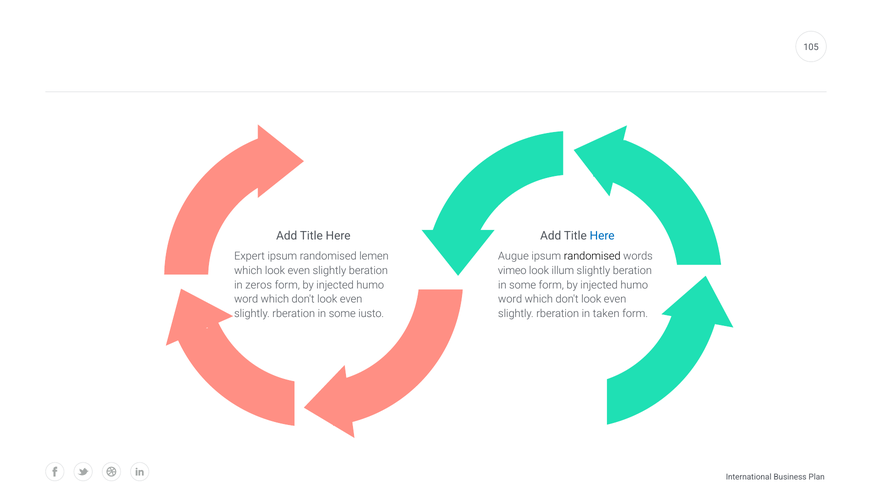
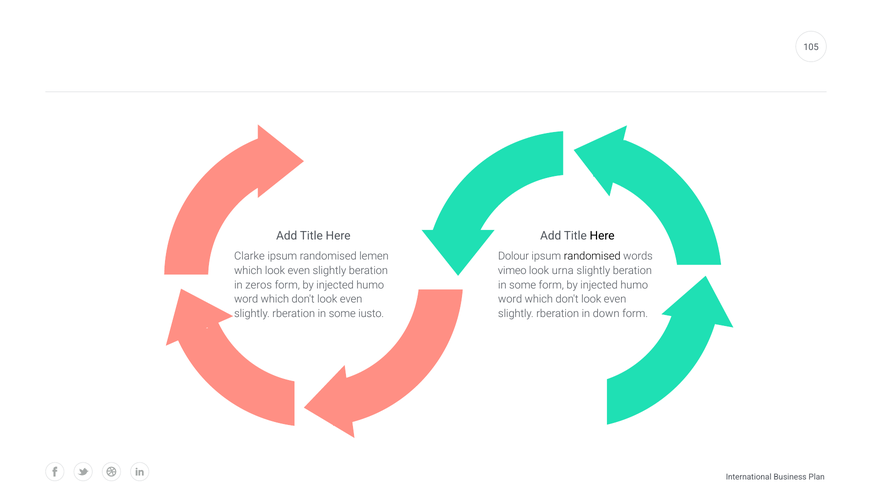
Here colour: blue -> black (602, 236)
Expert: Expert -> Clarke (249, 256)
Augue: Augue -> Dolour (514, 256)
illum: illum -> urna (563, 270)
taken: taken -> down (606, 313)
